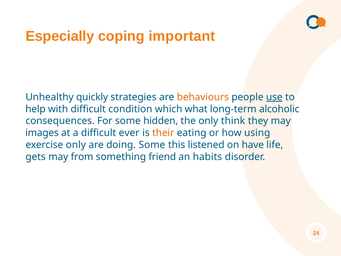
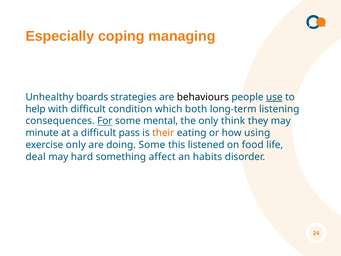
important: important -> managing (182, 36)
quickly: quickly -> boards (92, 97)
behaviours colour: orange -> black (203, 97)
what: what -> both (196, 109)
alcoholic: alcoholic -> listening (279, 109)
For underline: none -> present (105, 121)
hidden: hidden -> mental (161, 121)
images: images -> minute (42, 133)
ever: ever -> pass (129, 133)
have: have -> food (253, 145)
gets: gets -> deal (36, 157)
from: from -> hard (82, 157)
friend: friend -> affect (162, 157)
